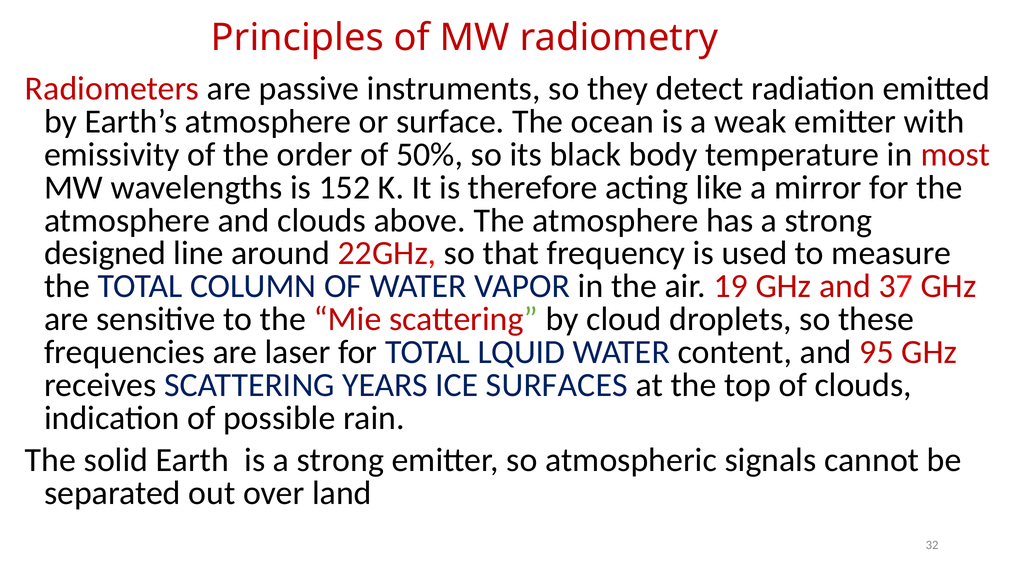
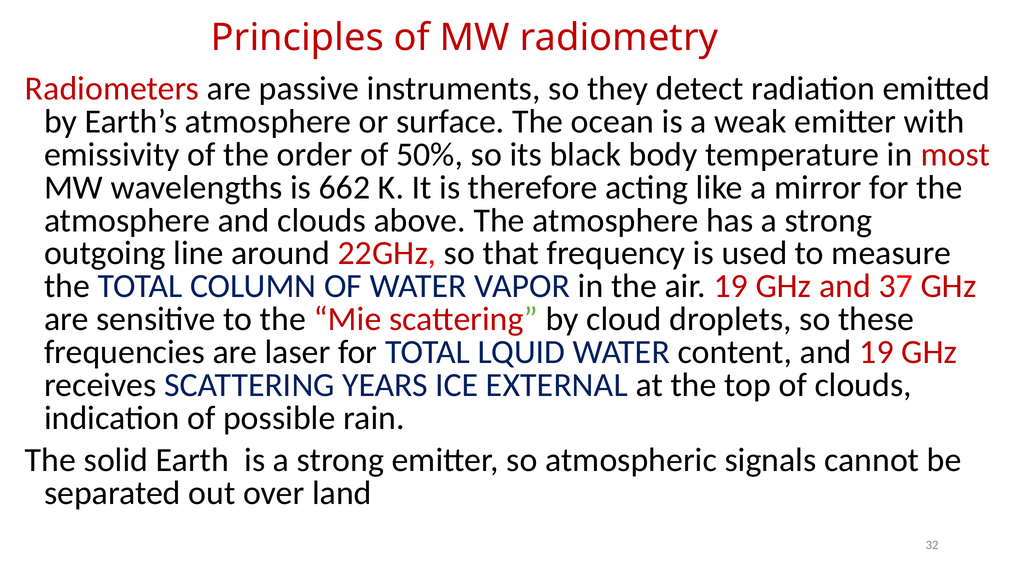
152: 152 -> 662 (344, 188)
designed: designed -> outgoing (105, 254)
and 95: 95 -> 19 (877, 352)
SURFACES: SURFACES -> EXTERNAL (557, 385)
